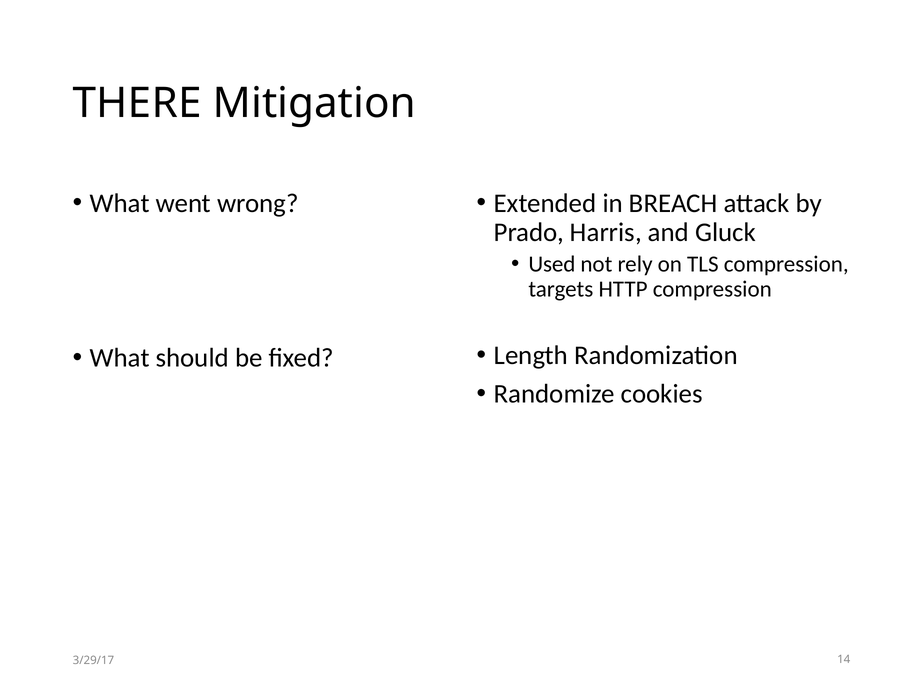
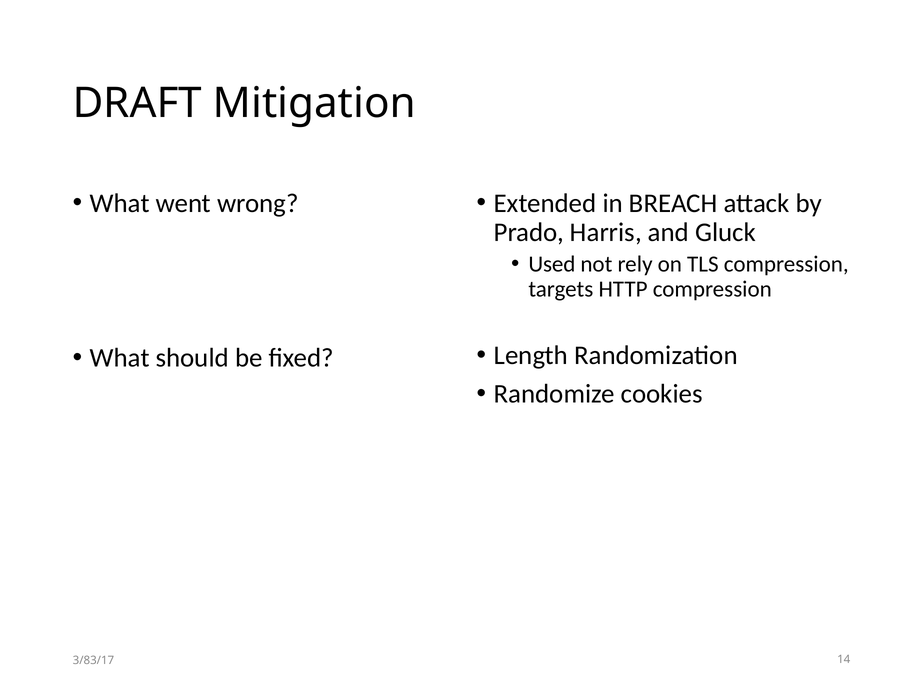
THERE: THERE -> DRAFT (137, 103)
3/29/17: 3/29/17 -> 3/83/17 (93, 661)
